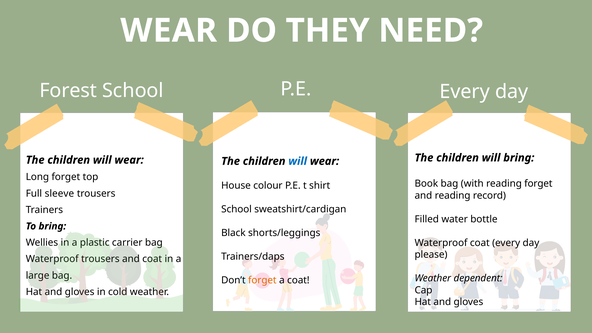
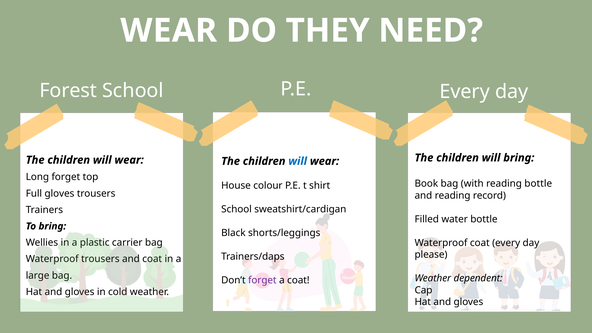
reading forget: forget -> bottle (538, 184)
Full sleeve: sleeve -> gloves (59, 193)
forget colour: orange -> purple (262, 280)
